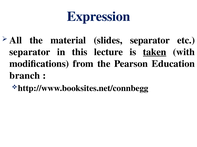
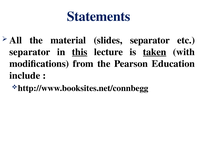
Expression: Expression -> Statements (99, 17)
this underline: none -> present (80, 52)
branch: branch -> include (25, 76)
